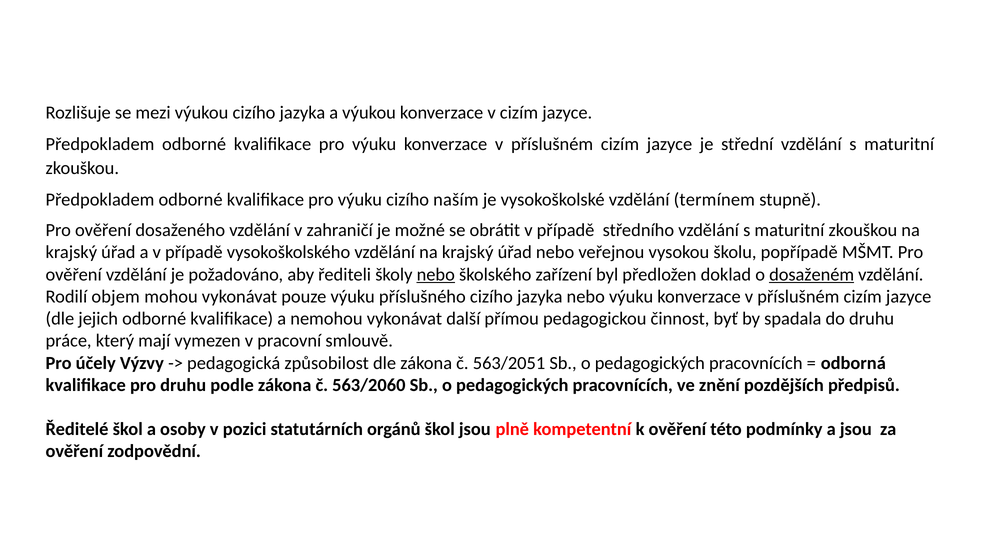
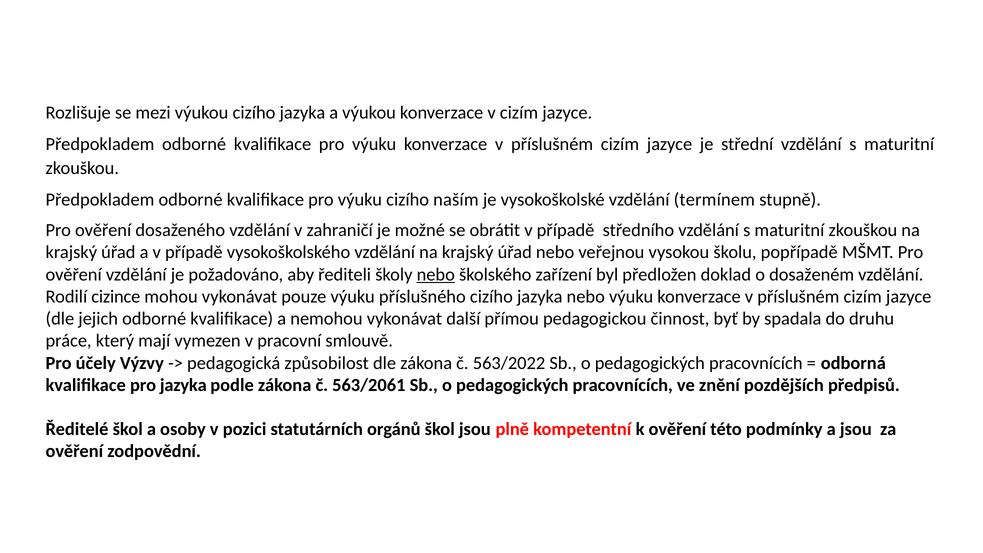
dosaženém underline: present -> none (812, 274)
objem: objem -> cizince (116, 297)
563/2051: 563/2051 -> 563/2022 (509, 363)
pro druhu: druhu -> jazyka (183, 385)
563/2060: 563/2060 -> 563/2061 (369, 385)
